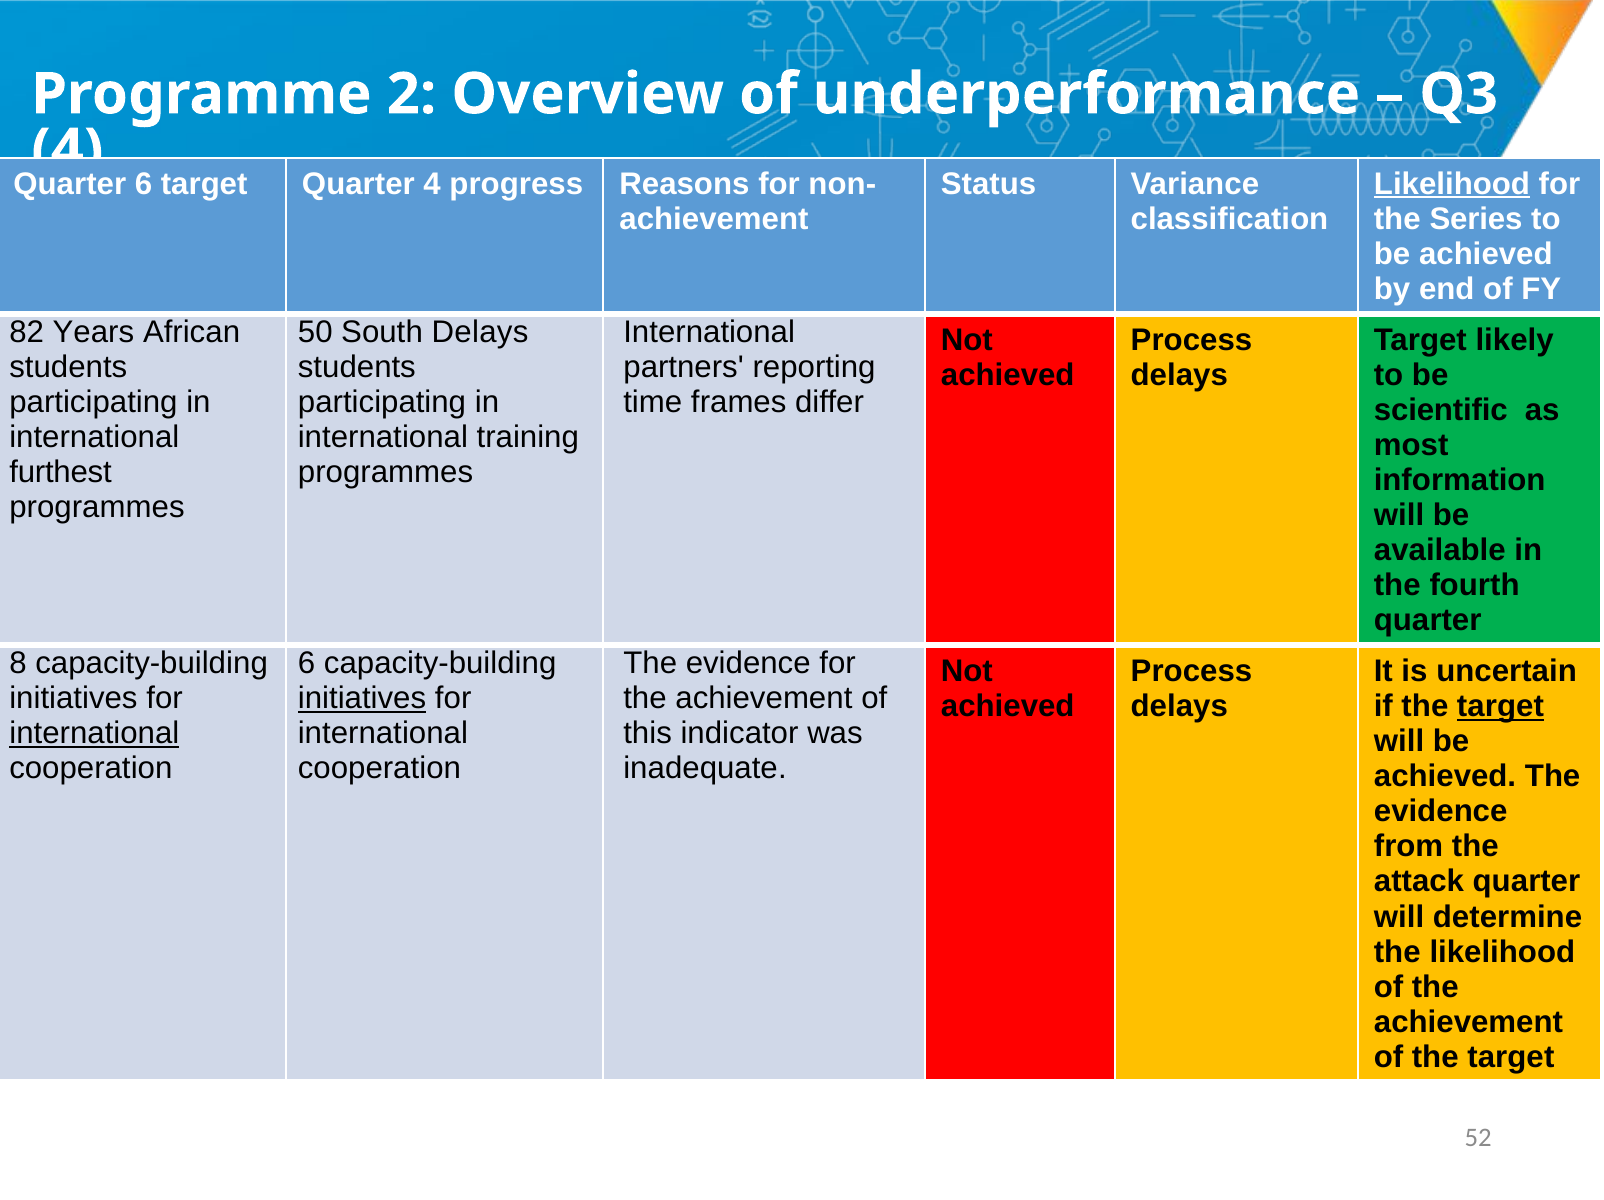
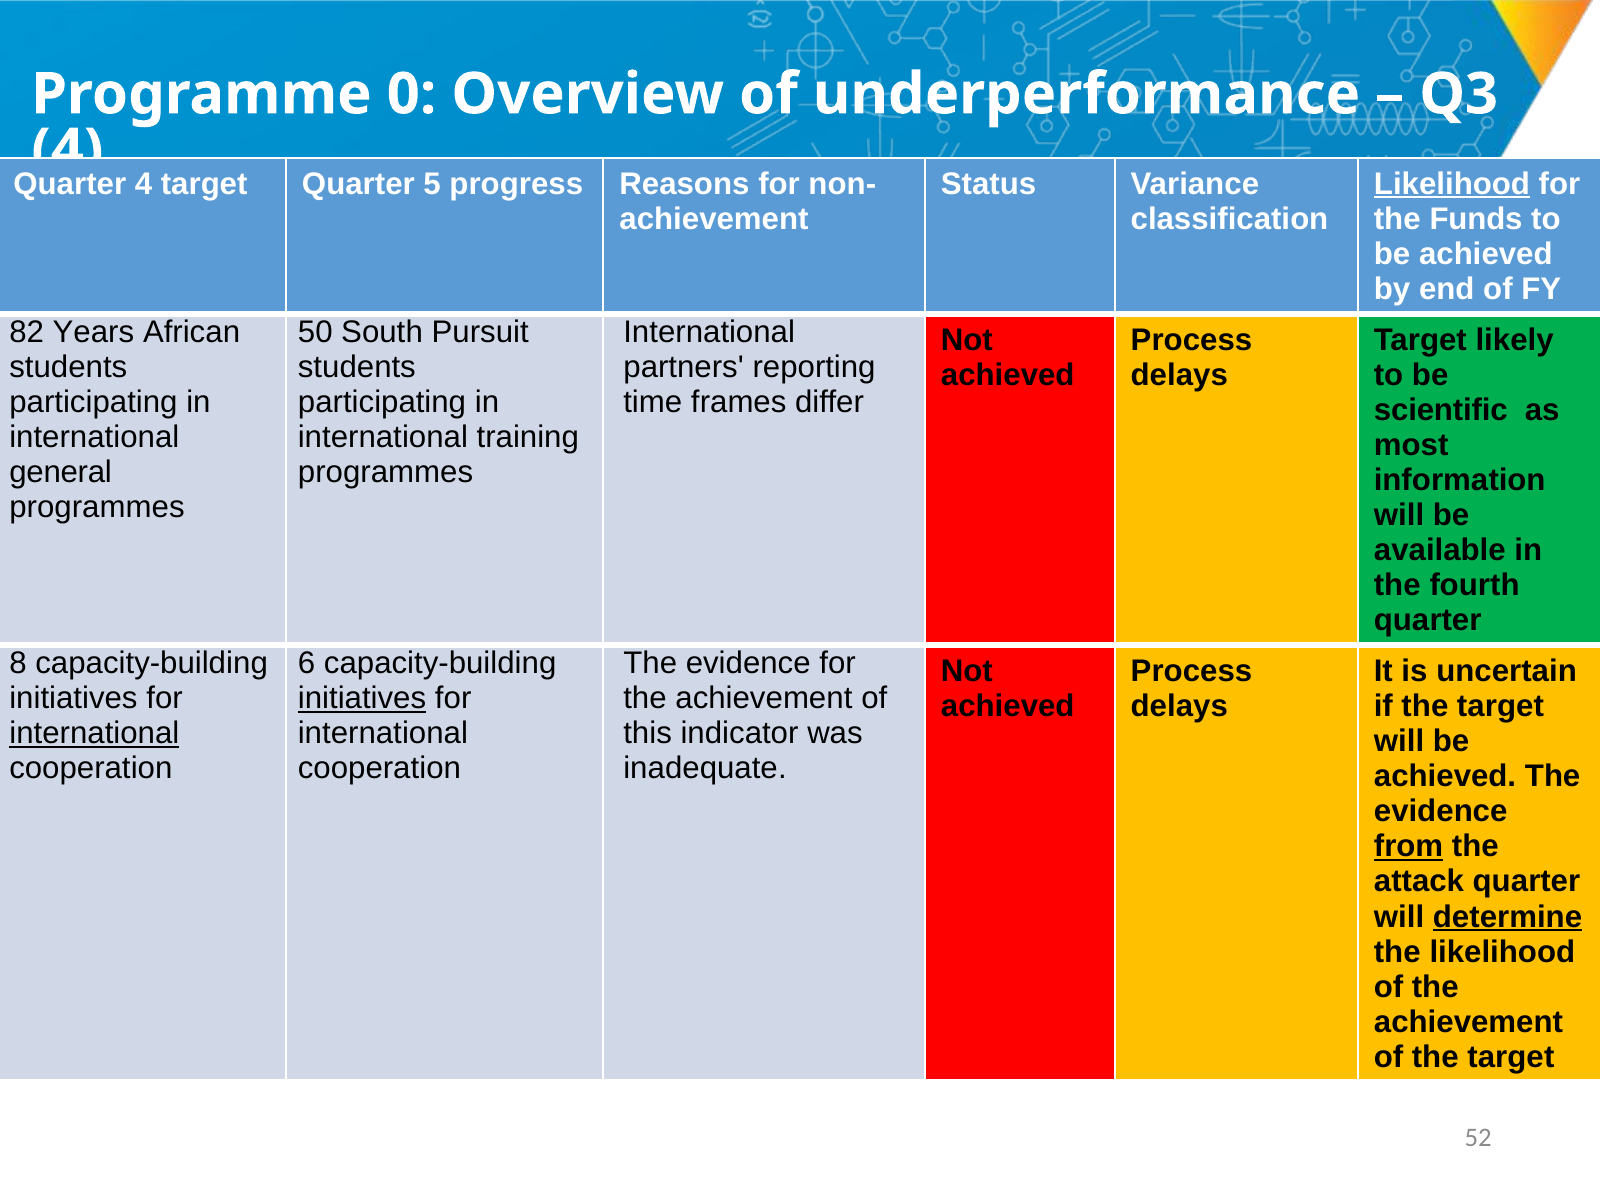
2: 2 -> 0 (412, 94)
6: 6 -> 4 (144, 184)
Quarter 4: 4 -> 5 (432, 184)
Series: Series -> Funds (1476, 219)
South Delays: Delays -> Pursuit (480, 332)
furthest: furthest -> general (61, 472)
target underline: present -> none (1500, 706)
from underline: none -> present (1409, 847)
determine underline: none -> present (1508, 917)
